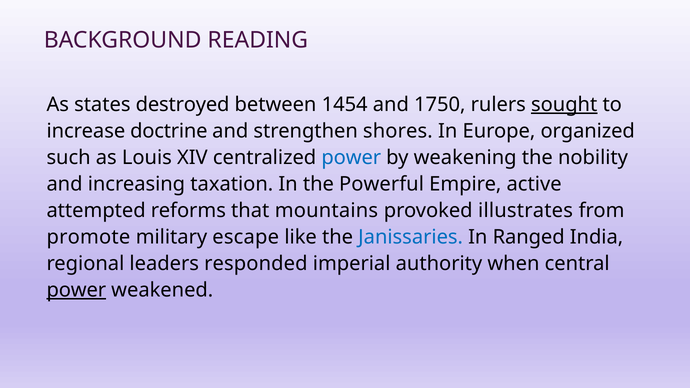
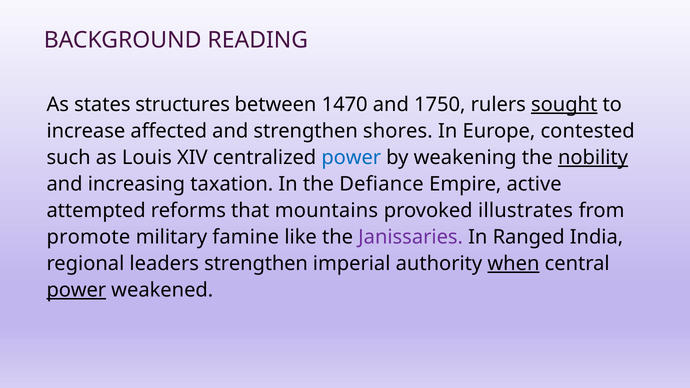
destroyed: destroyed -> structures (183, 105)
1454: 1454 -> 1470 (345, 105)
doctrine: doctrine -> affected (169, 131)
organized: organized -> contested (588, 131)
nobility underline: none -> present (593, 158)
Powerful: Powerful -> Defiance (381, 184)
escape: escape -> famine (246, 237)
Janissaries colour: blue -> purple (411, 237)
leaders responded: responded -> strengthen (256, 264)
when underline: none -> present (513, 264)
